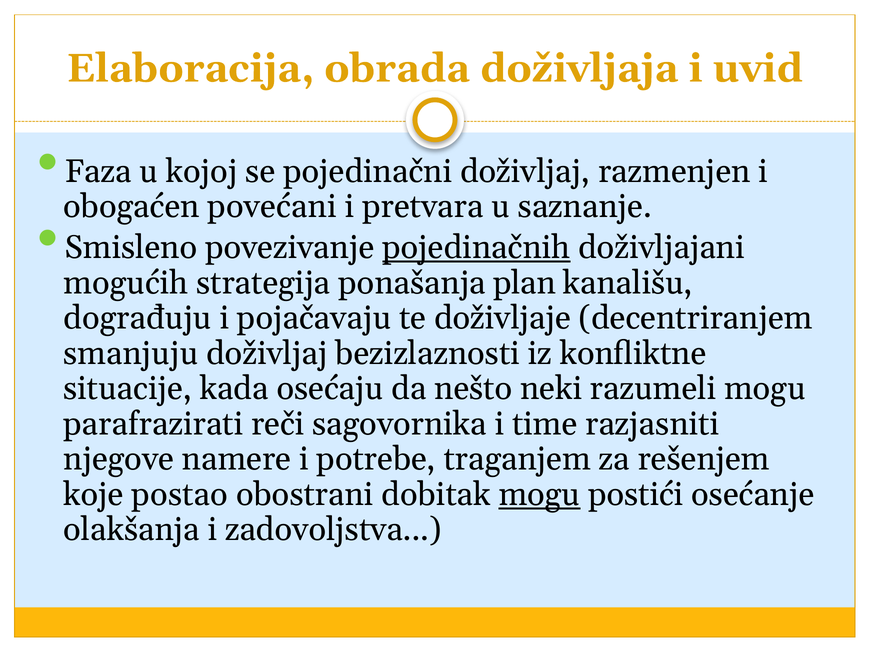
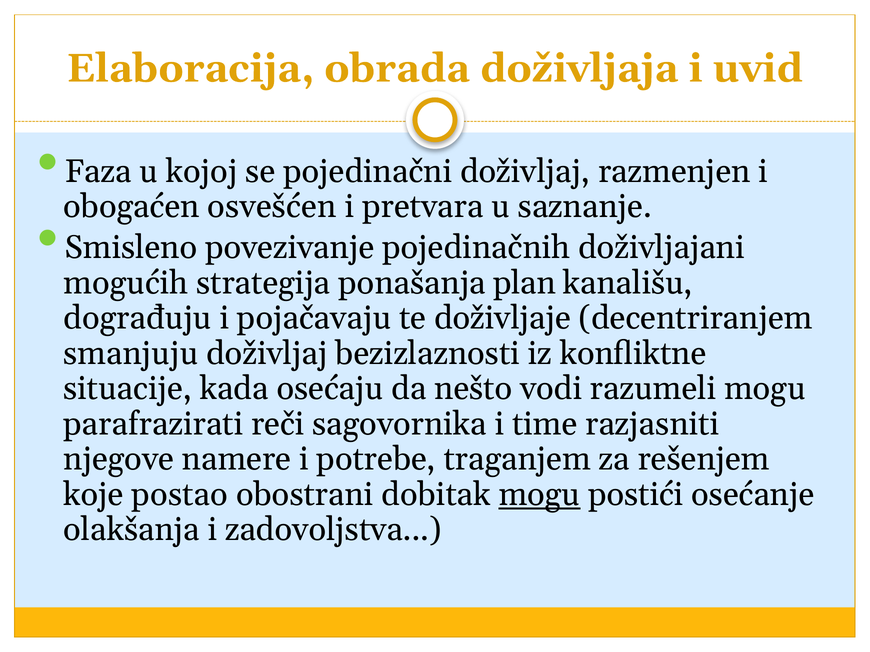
povećani: povećani -> osvešćen (272, 207)
pojedinačnih underline: present -> none (476, 248)
neki: neki -> vodi (551, 389)
